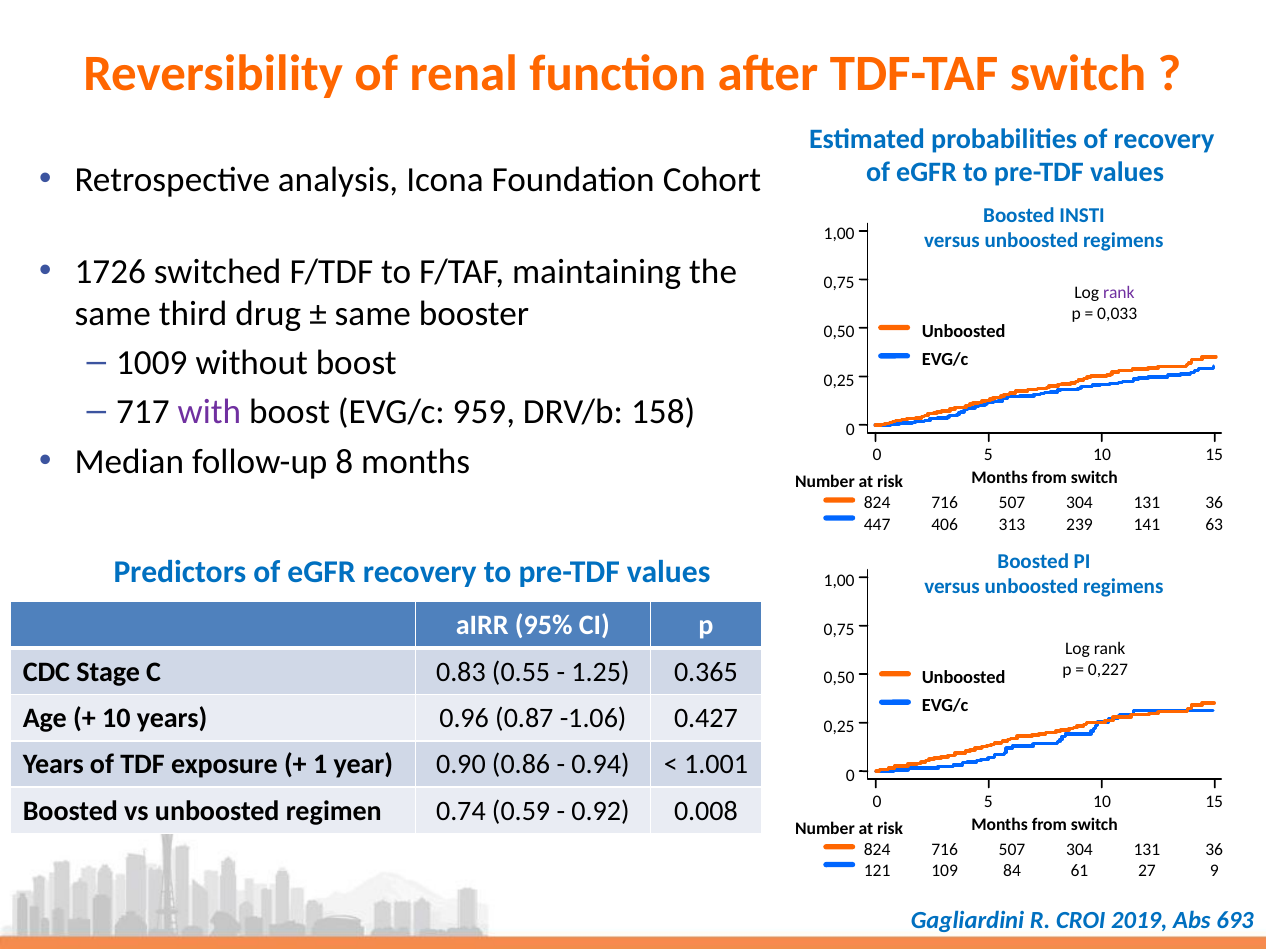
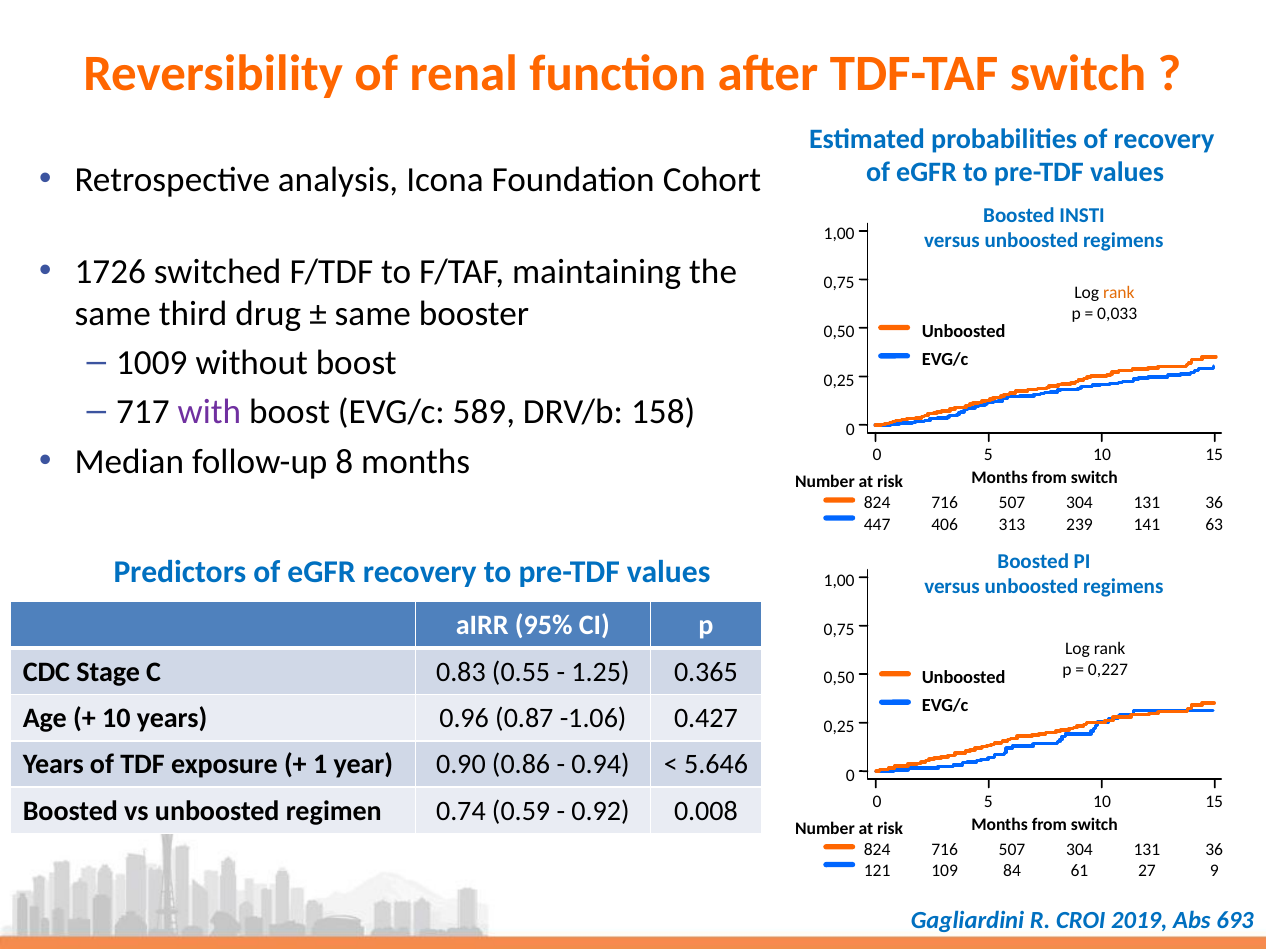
rank colour: purple -> orange (1119, 293)
959: 959 -> 589 (484, 412)
1.001: 1.001 -> 5.646 (716, 765)
